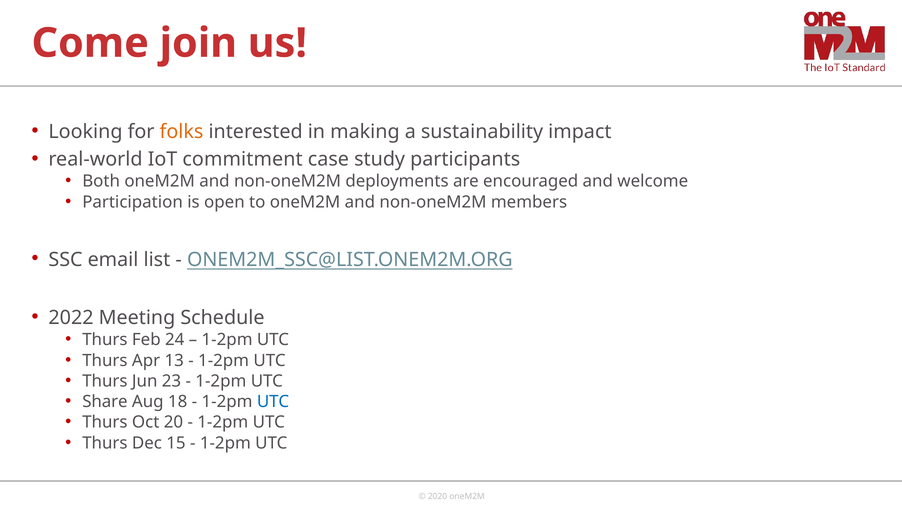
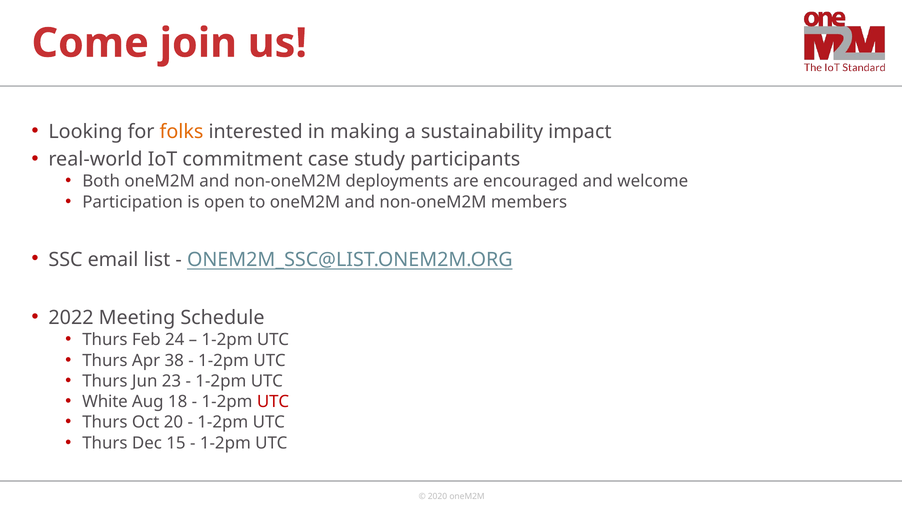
13: 13 -> 38 (174, 361)
Share: Share -> White (105, 402)
UTC colour: blue -> red (273, 402)
